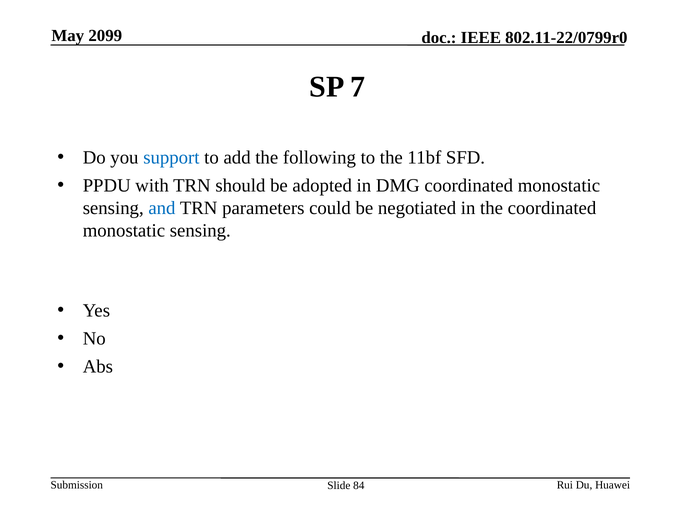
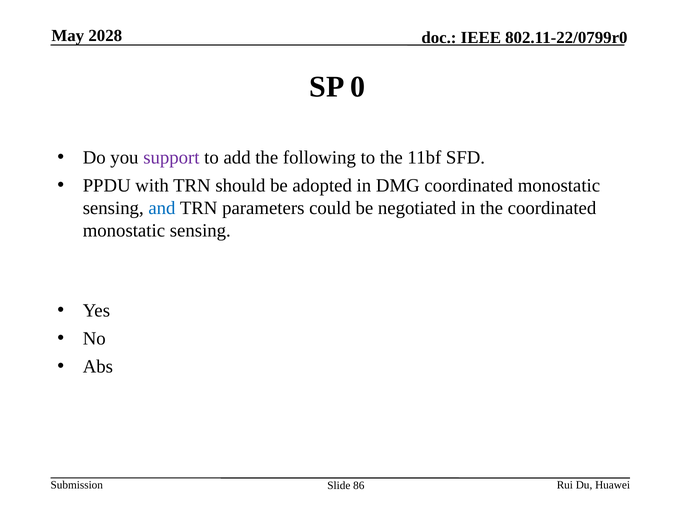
2099: 2099 -> 2028 (105, 36)
7: 7 -> 0 (358, 87)
support colour: blue -> purple (171, 157)
84: 84 -> 86 (359, 486)
